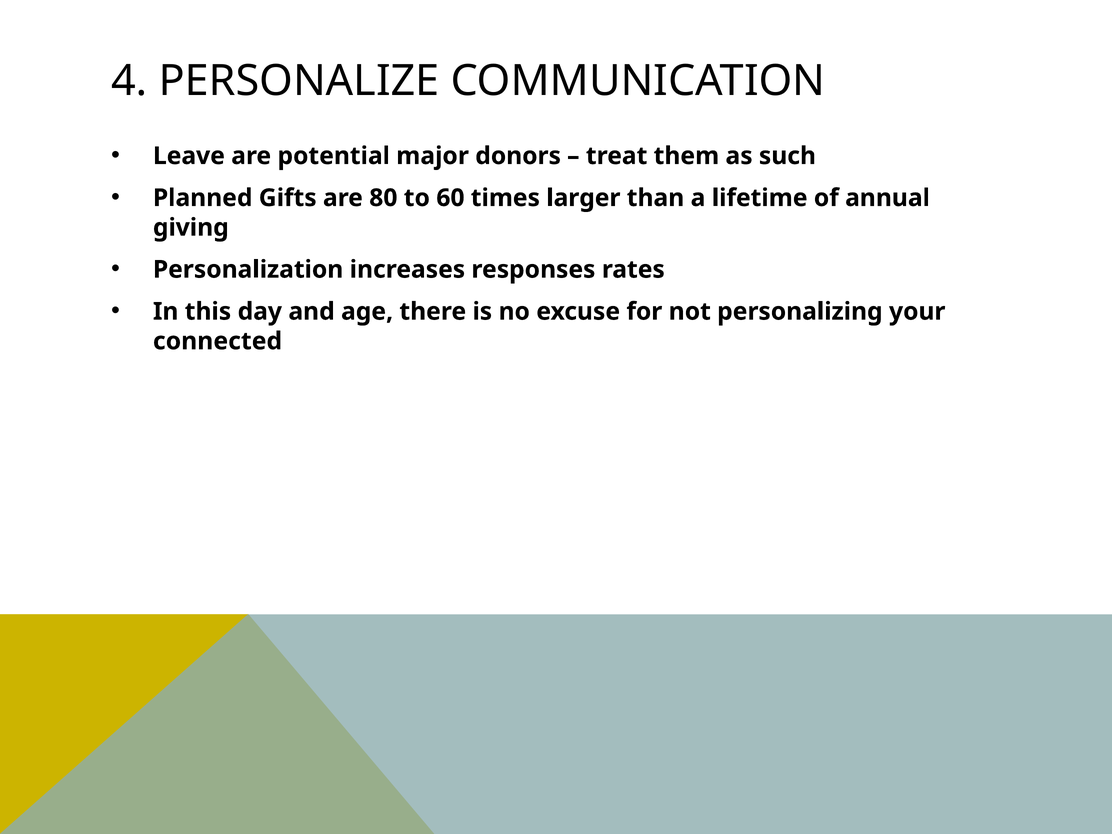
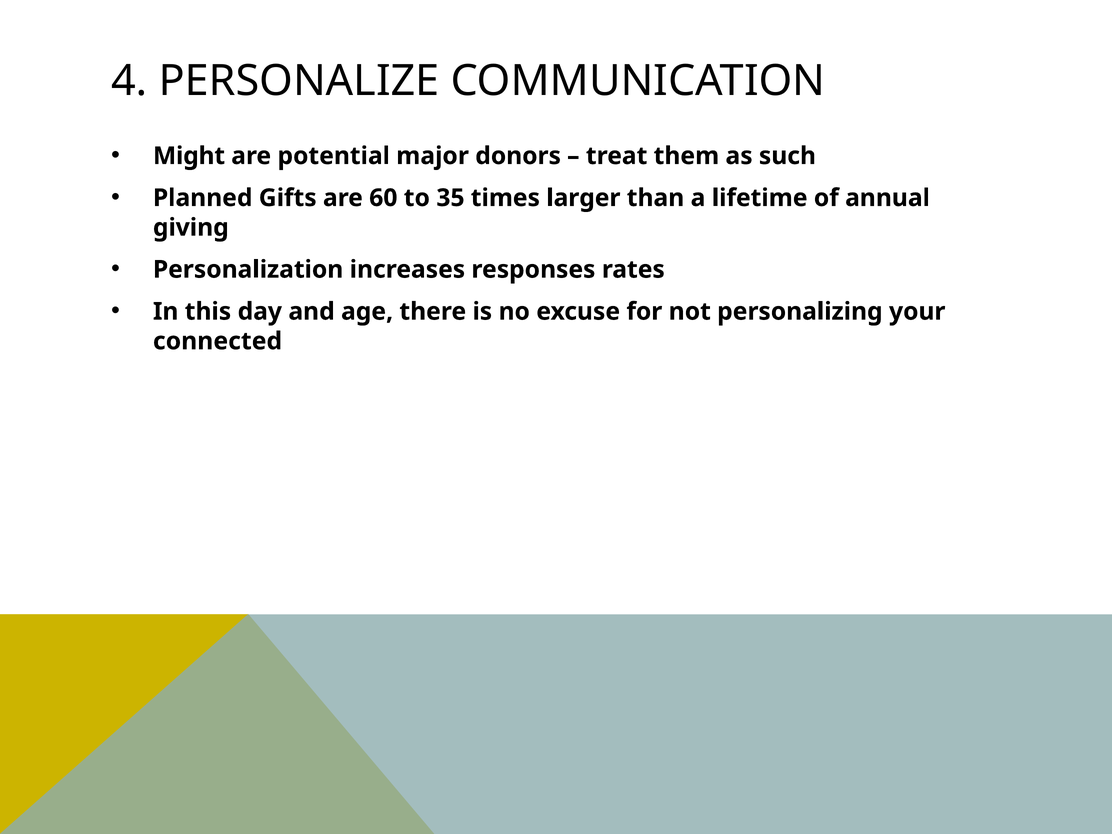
Leave: Leave -> Might (189, 156)
80: 80 -> 60 (383, 198)
60: 60 -> 35 (450, 198)
